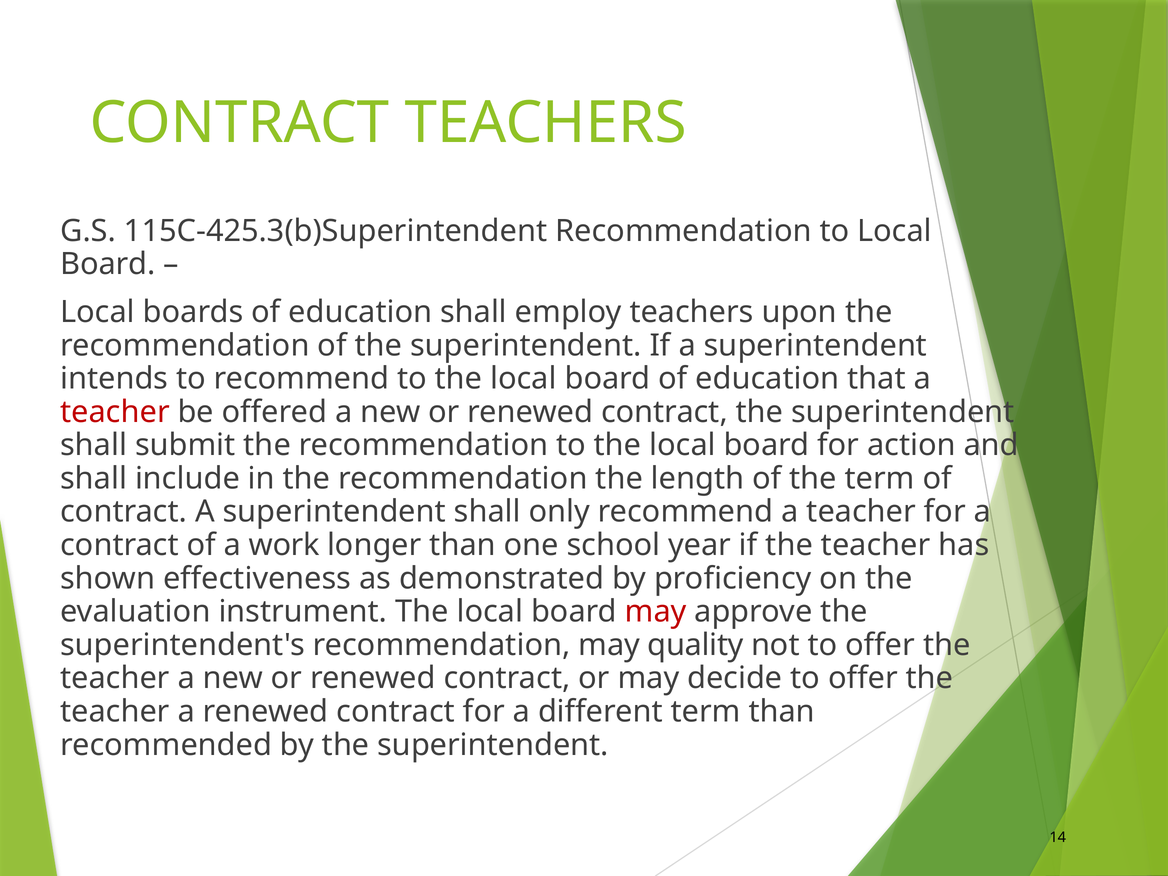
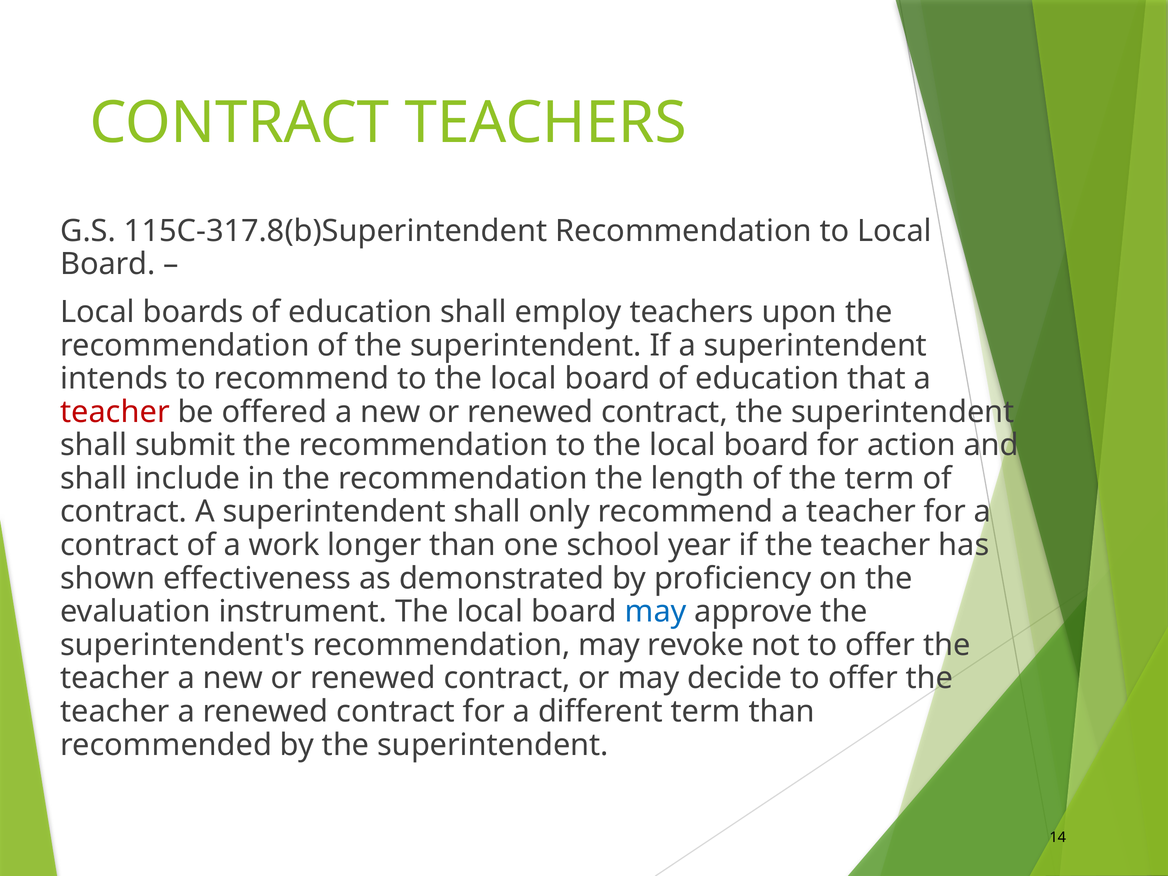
115C-425.3(b)Superintendent: 115C-425.3(b)Superintendent -> 115C-317.8(b)Superintendent (336, 231)
may colour: red -> blue (656, 612)
quality: quality -> revoke (696, 645)
